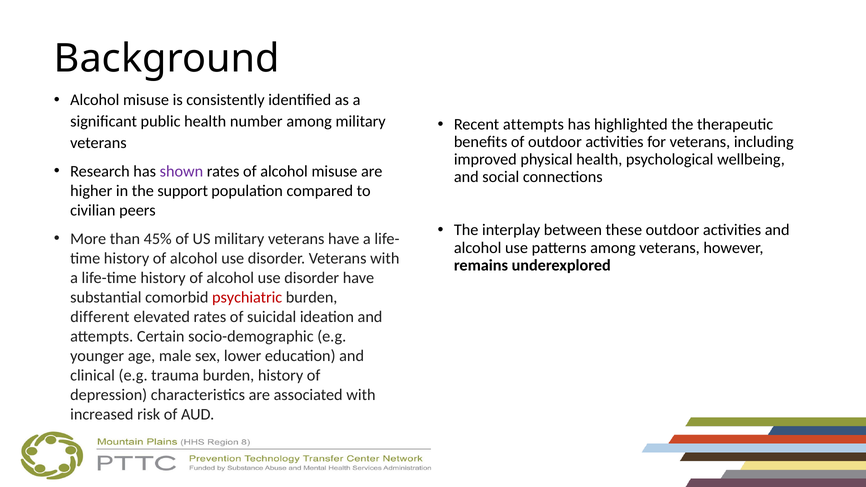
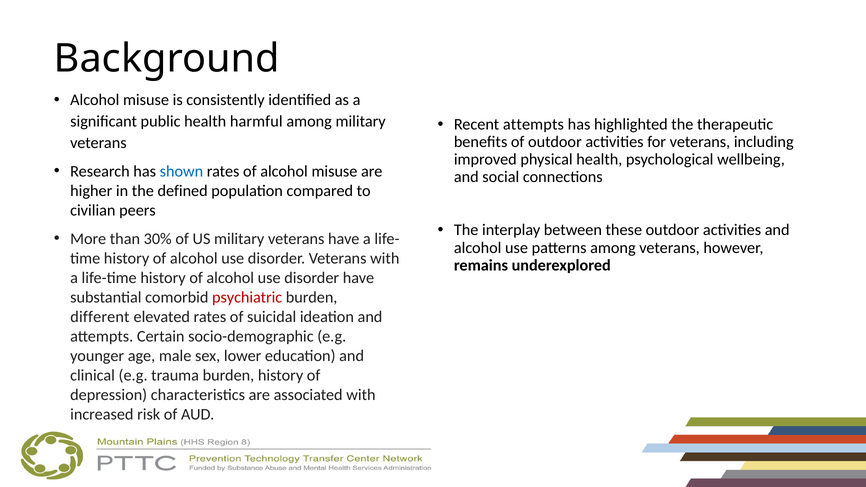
number: number -> harmful (256, 122)
shown colour: purple -> blue (181, 171)
support: support -> defined (183, 191)
45%: 45% -> 30% (158, 239)
